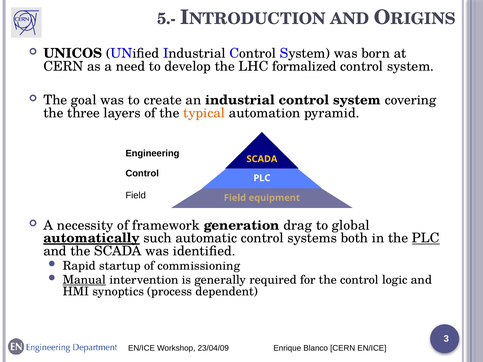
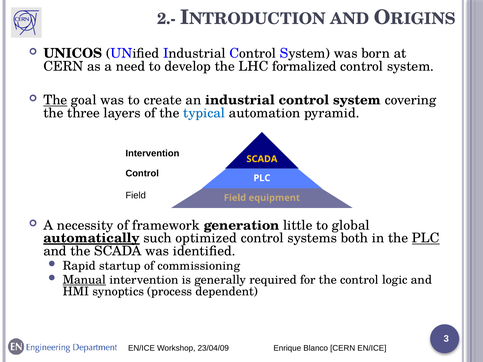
5.-: 5.- -> 2.- (166, 19)
The underline: none -> present (55, 100)
typical colour: orange -> blue (204, 113)
Engineering: Engineering -> Intervention (152, 153)
drag: drag -> little (298, 225)
automatic: automatic -> optimized (206, 238)
